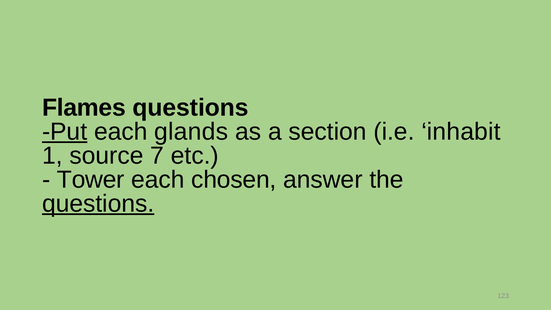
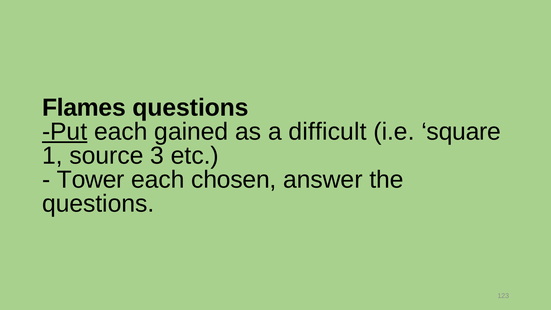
glands: glands -> gained (191, 132)
section: section -> difficult (328, 132)
inhabit: inhabit -> square (461, 132)
7: 7 -> 3 (157, 156)
questions underline: present -> none (98, 204)
